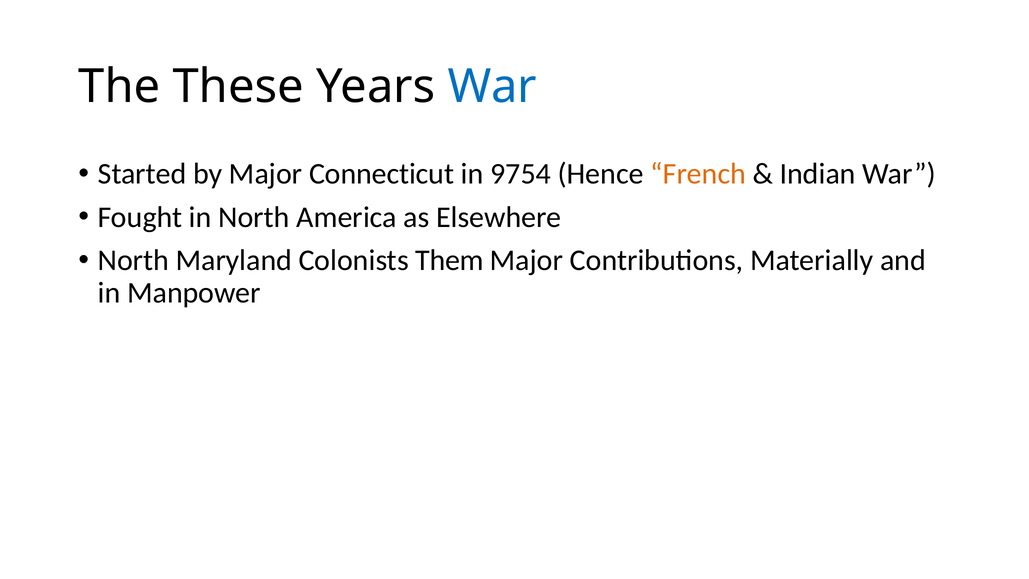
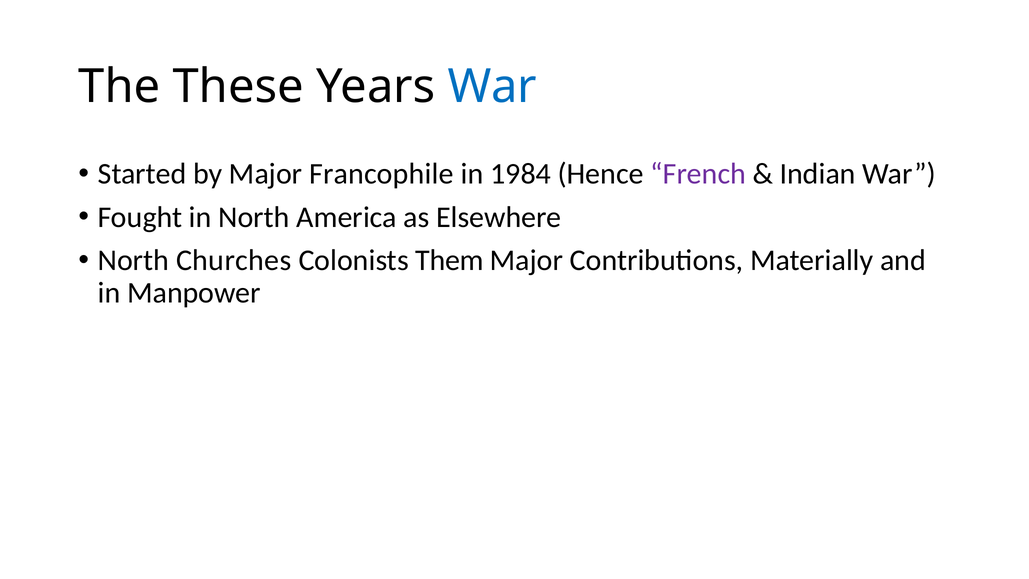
Connecticut: Connecticut -> Francophile (381, 174)
9754: 9754 -> 1984 (521, 174)
French colour: orange -> purple (698, 174)
Maryland: Maryland -> Churches (234, 260)
